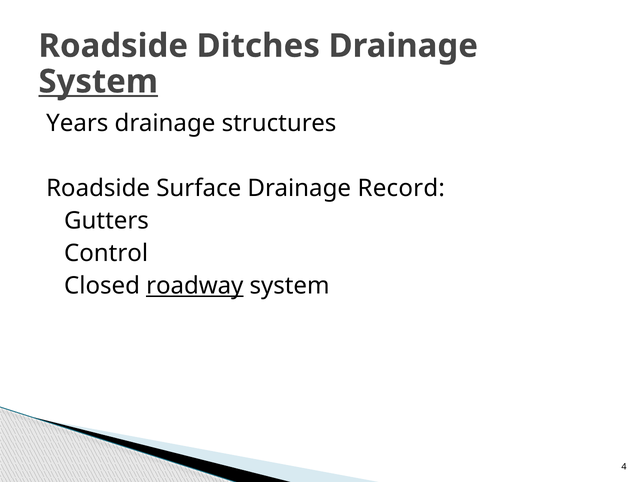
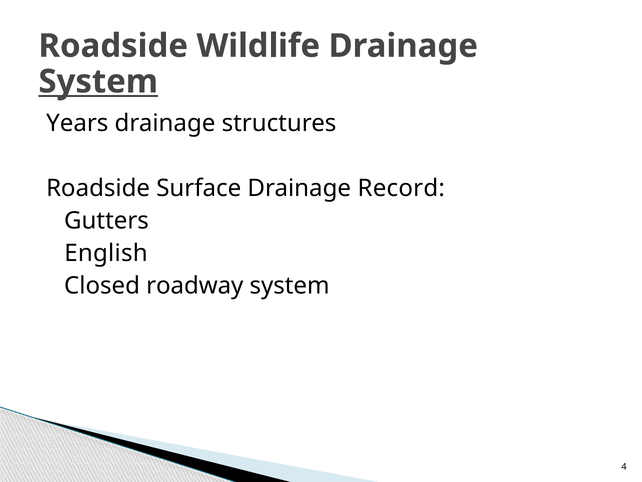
Ditches: Ditches -> Wildlife (258, 46)
Control: Control -> English (106, 253)
roadway underline: present -> none (195, 286)
